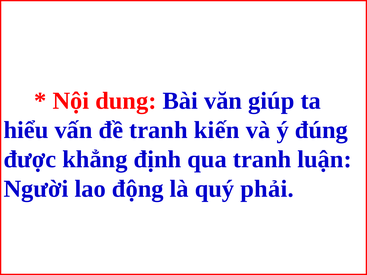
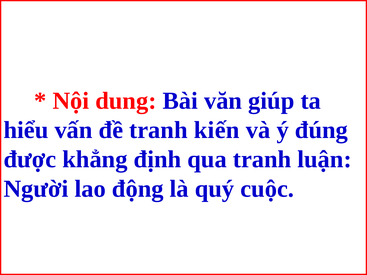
phải: phải -> cuộc (267, 189)
